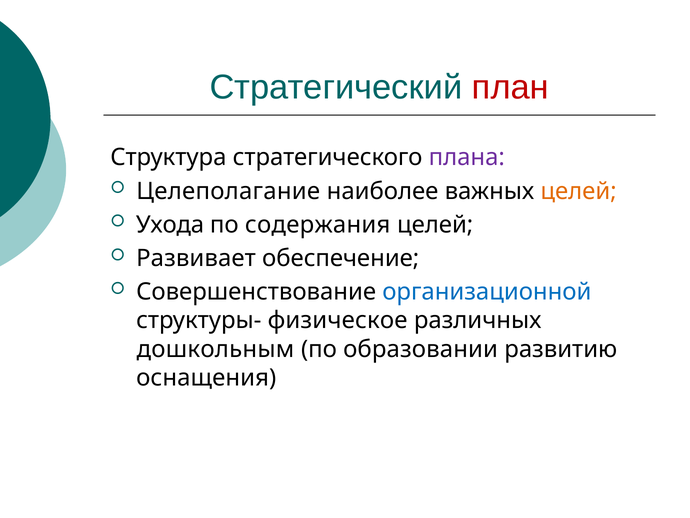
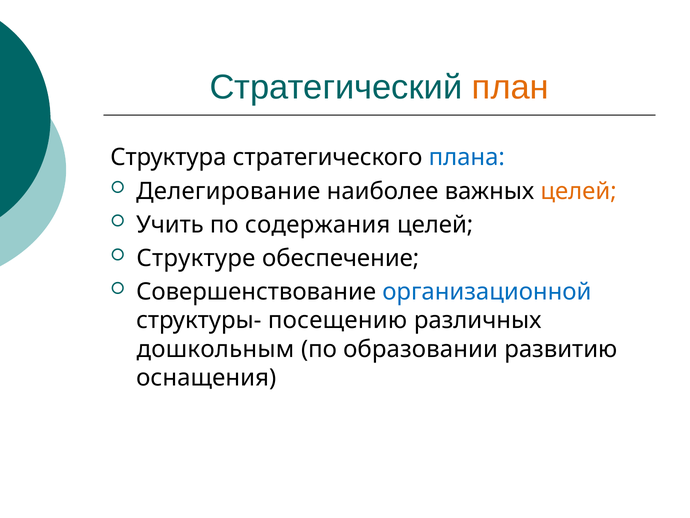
план colour: red -> orange (510, 87)
плана colour: purple -> blue (467, 157)
Целеполагание: Целеполагание -> Делегирование (228, 191)
Ухода: Ухода -> Учить (170, 224)
Развивает: Развивает -> Структуре (196, 258)
физическое: физическое -> посещению (338, 320)
